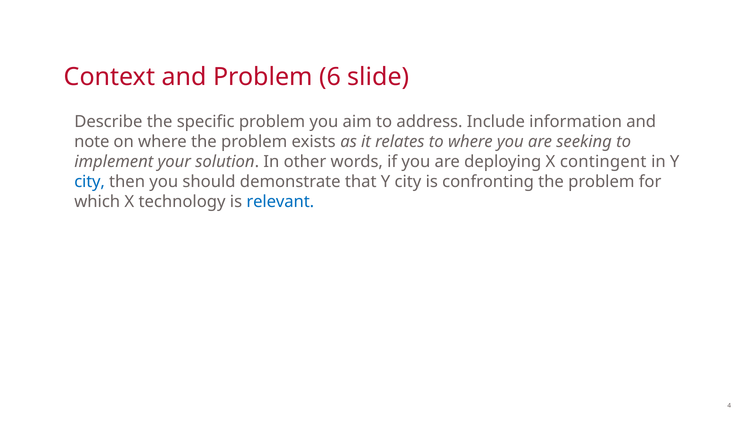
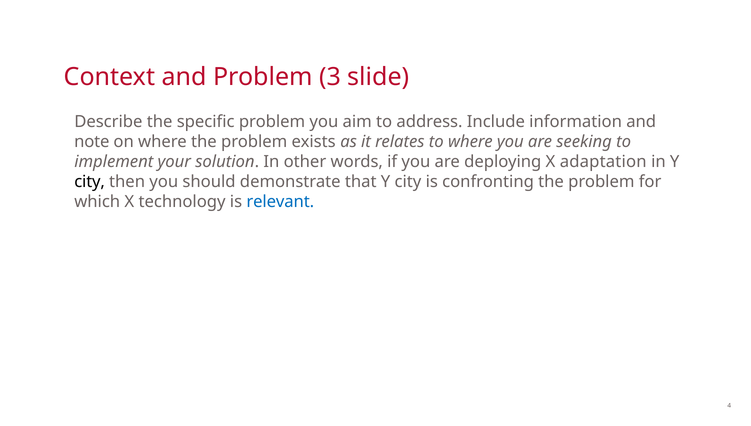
6: 6 -> 3 (330, 77)
contingent: contingent -> adaptation (603, 161)
city colour: blue -> black (90, 182)
